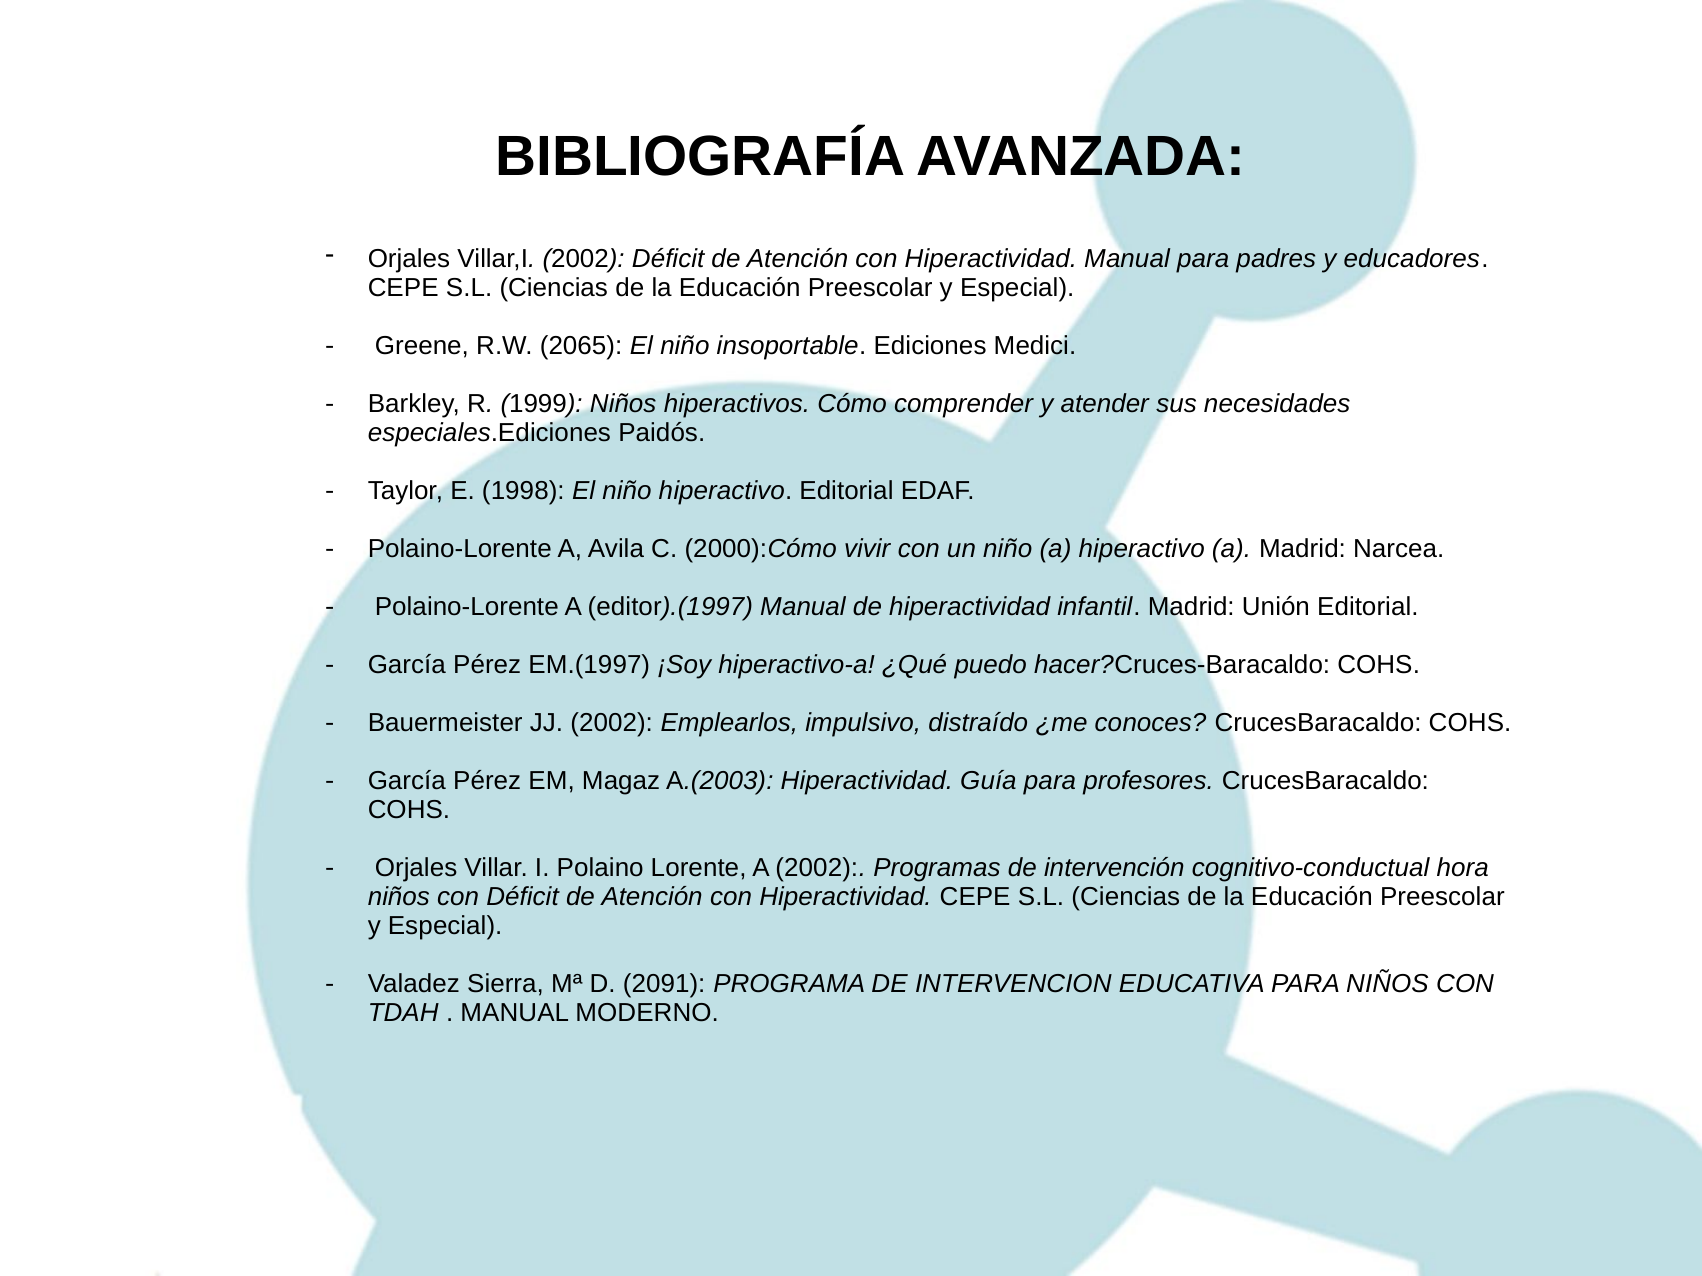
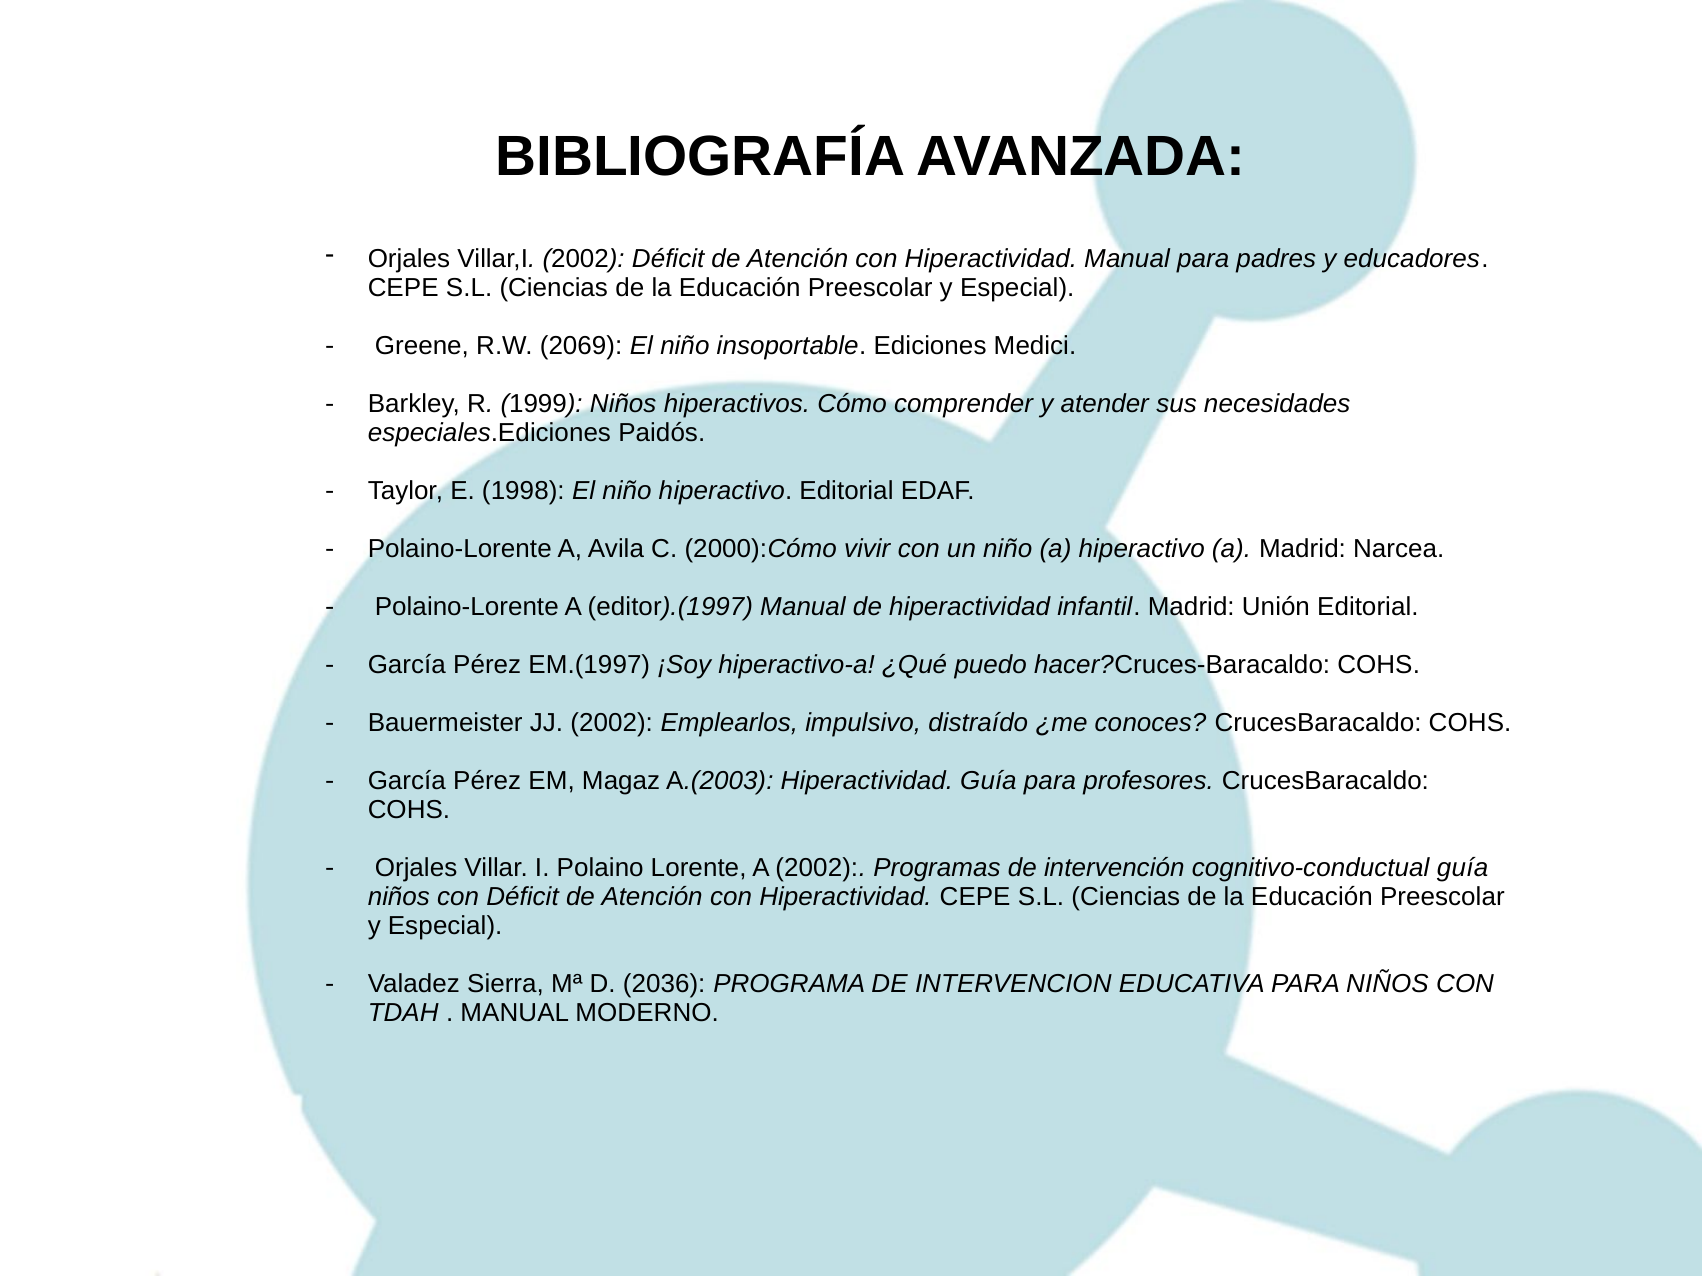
2065: 2065 -> 2069 (581, 346)
cognitivo-conductual hora: hora -> guía (1463, 868)
2091: 2091 -> 2036 (664, 984)
